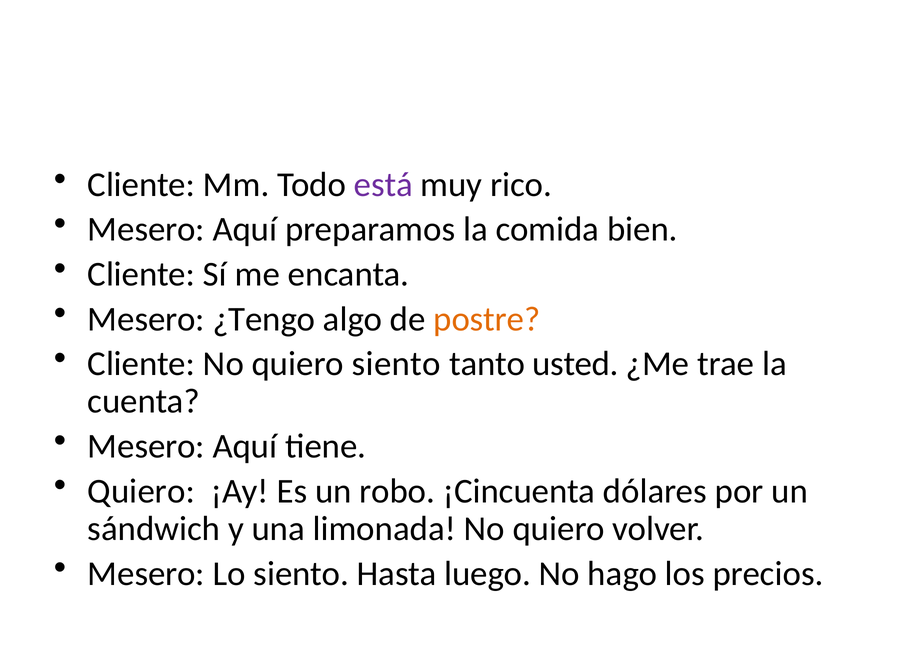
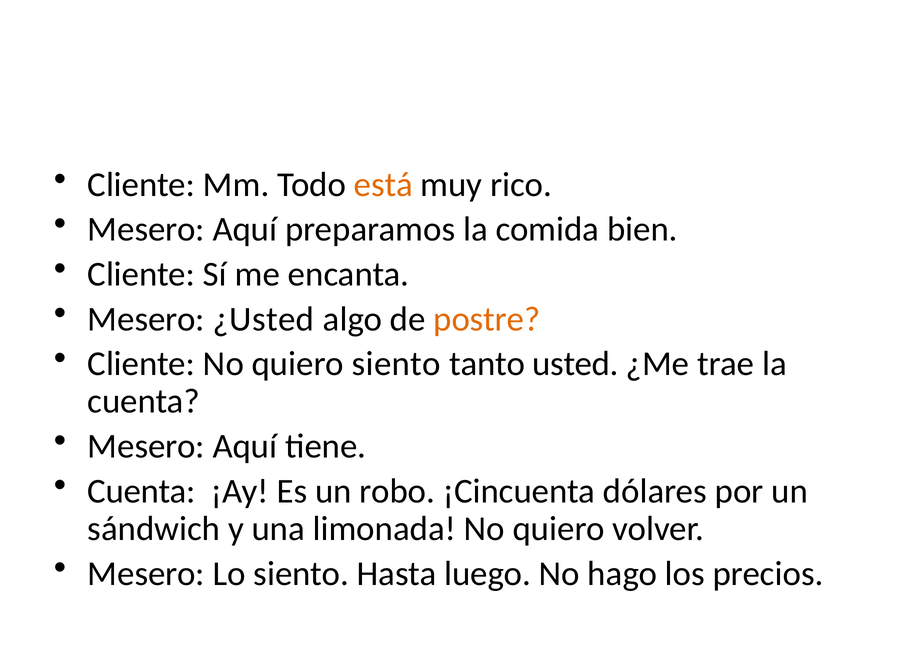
está colour: purple -> orange (383, 185)
¿Tengo: ¿Tengo -> ¿Usted (264, 319)
Quiero: Quiero -> Cuenta (141, 492)
